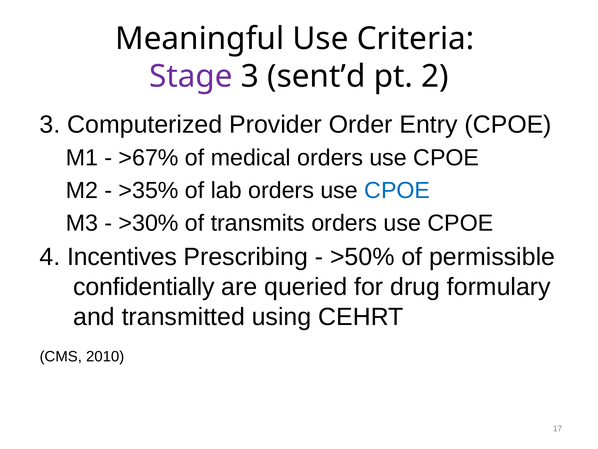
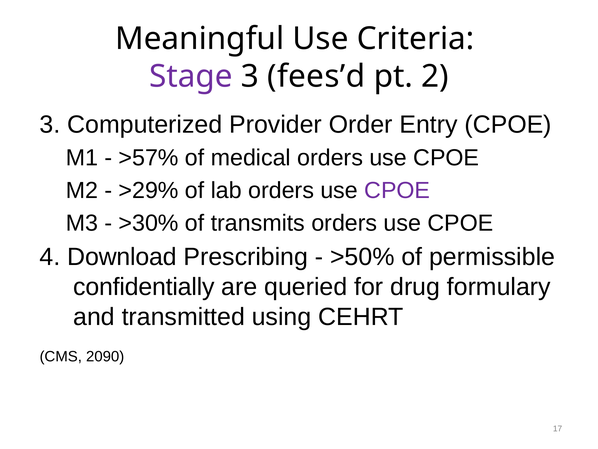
sent’d: sent’d -> fees’d (316, 76)
>67%: >67% -> >57% (149, 158)
>35%: >35% -> >29% (149, 190)
CPOE colour: blue -> purple (397, 190)
Incentives: Incentives -> Download (122, 257)
2010: 2010 -> 2090 (105, 356)
